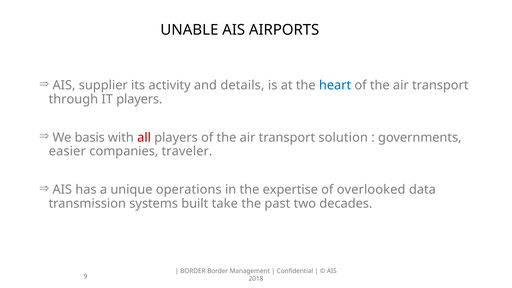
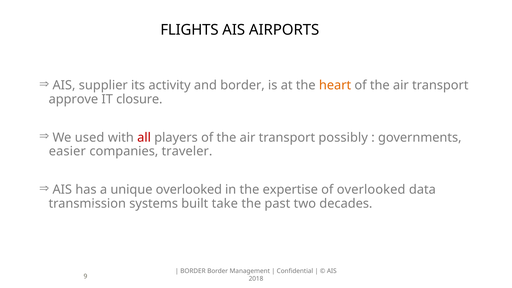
UNABLE: UNABLE -> FLIGHTS (189, 30)
and details: details -> border (242, 85)
heart colour: blue -> orange (335, 85)
through: through -> approve (73, 99)
IT players: players -> closure (139, 99)
basis: basis -> used (90, 138)
solution: solution -> possibly (343, 138)
unique operations: operations -> overlooked (189, 190)
